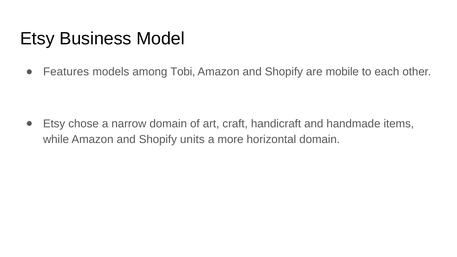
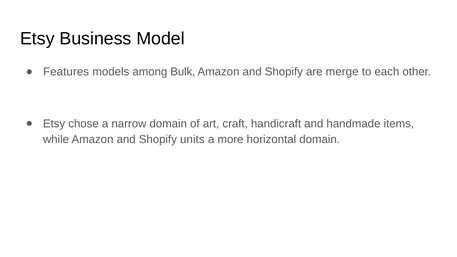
Tobi: Tobi -> Bulk (183, 72)
mobile: mobile -> merge (342, 72)
